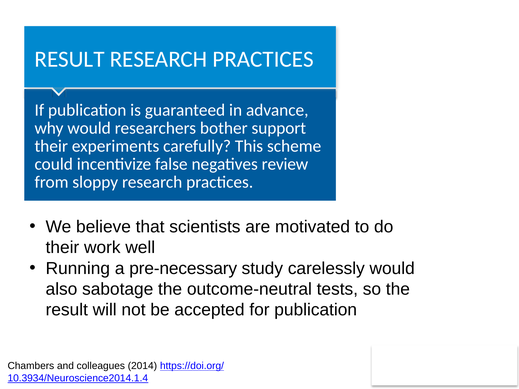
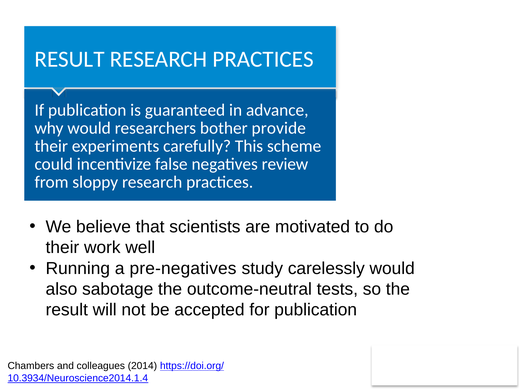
support: support -> provide (279, 128)
pre-necessary: pre-necessary -> pre-negatives (183, 269)
